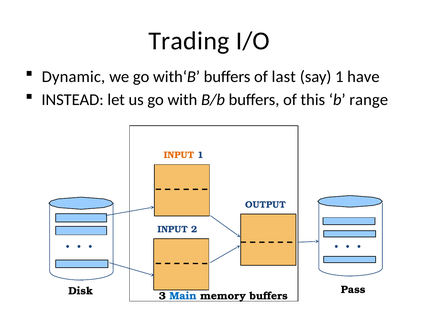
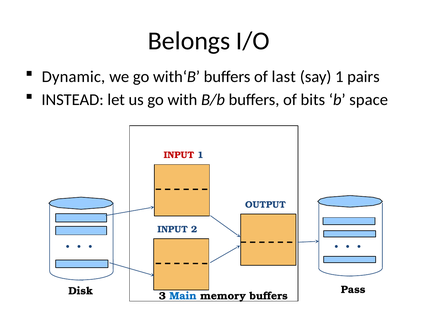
Trading: Trading -> Belongs (189, 41)
have: have -> pairs (363, 77)
this: this -> bits (313, 100)
range: range -> space (369, 100)
INPUT colour: orange -> red (179, 156)
